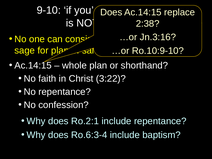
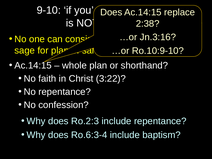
Ro.2:1: Ro.2:1 -> Ro.2:3 (85, 121)
